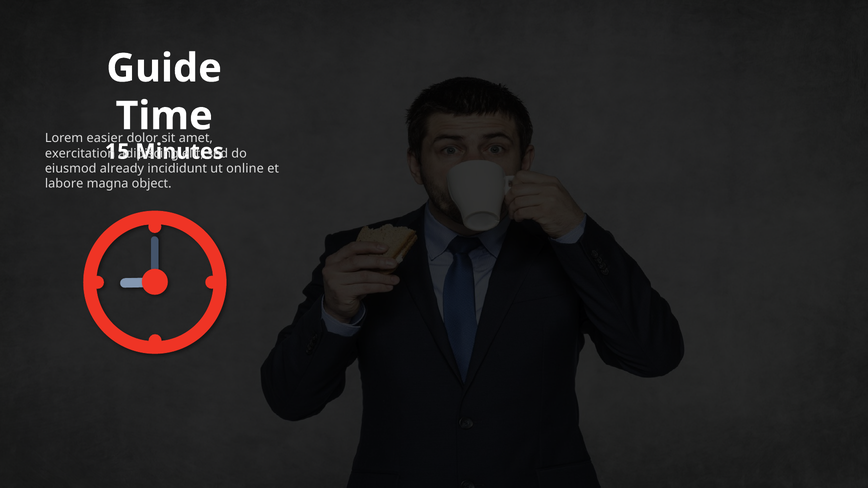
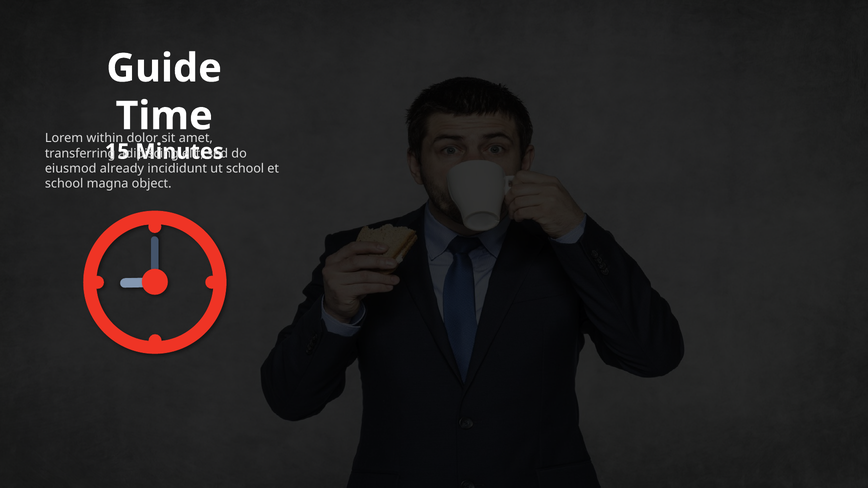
easier: easier -> within (105, 138)
exercitation: exercitation -> transferring (80, 153)
online: online -> school (245, 169)
labore: labore -> school (64, 184)
